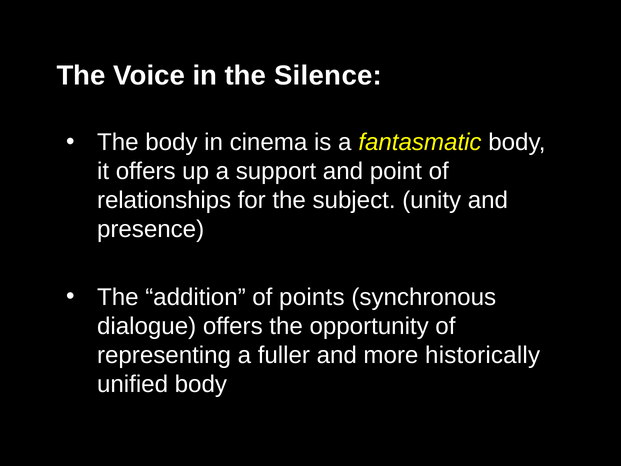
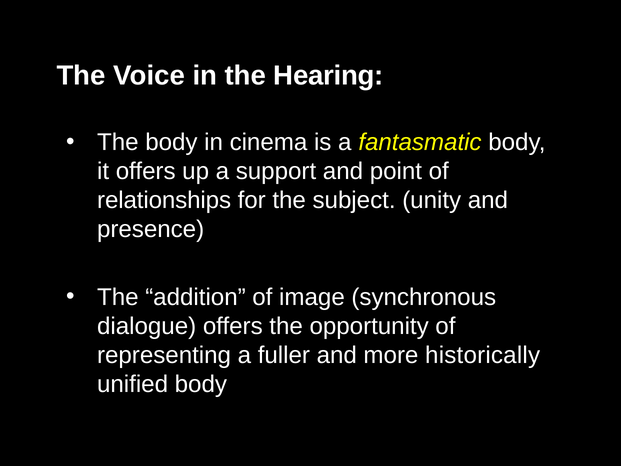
Silence: Silence -> Hearing (328, 76)
points: points -> image (312, 297)
